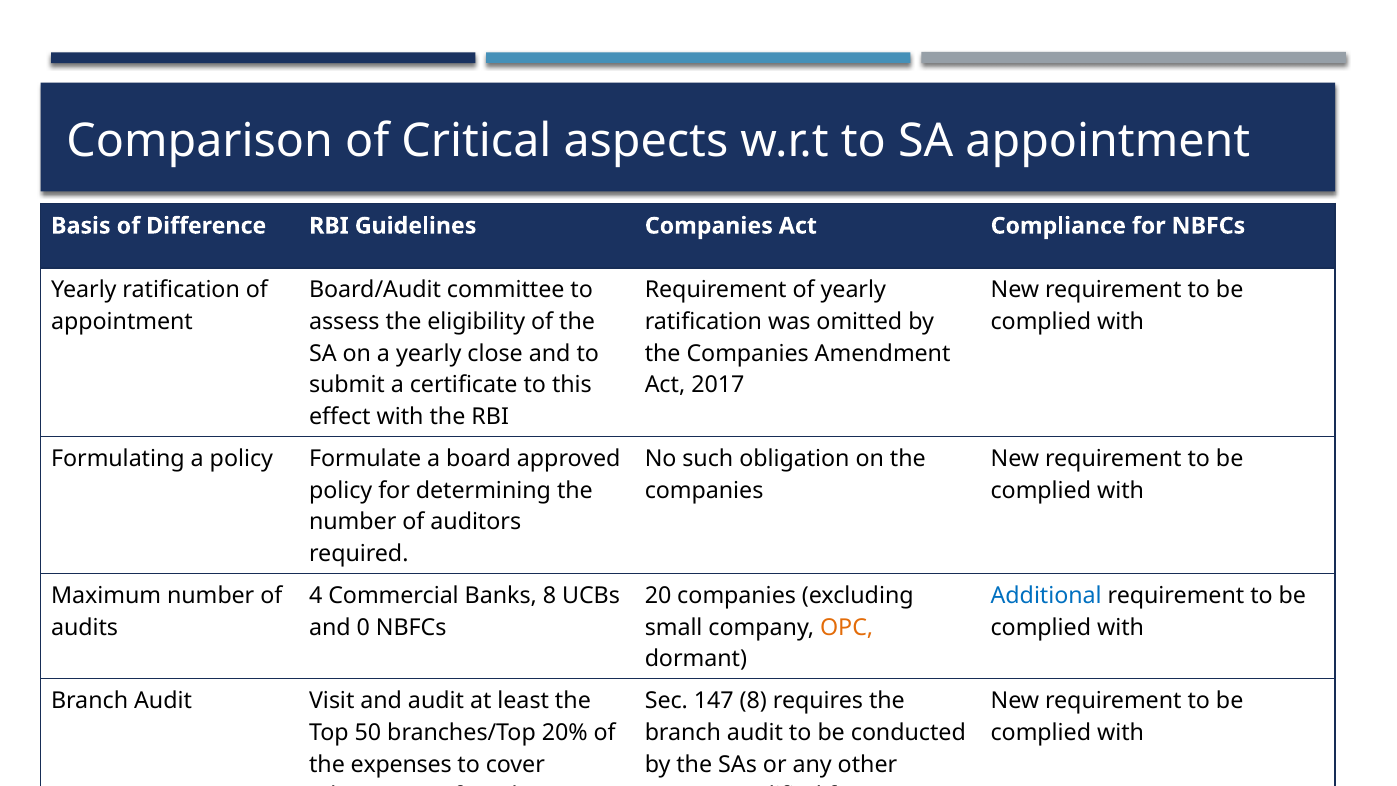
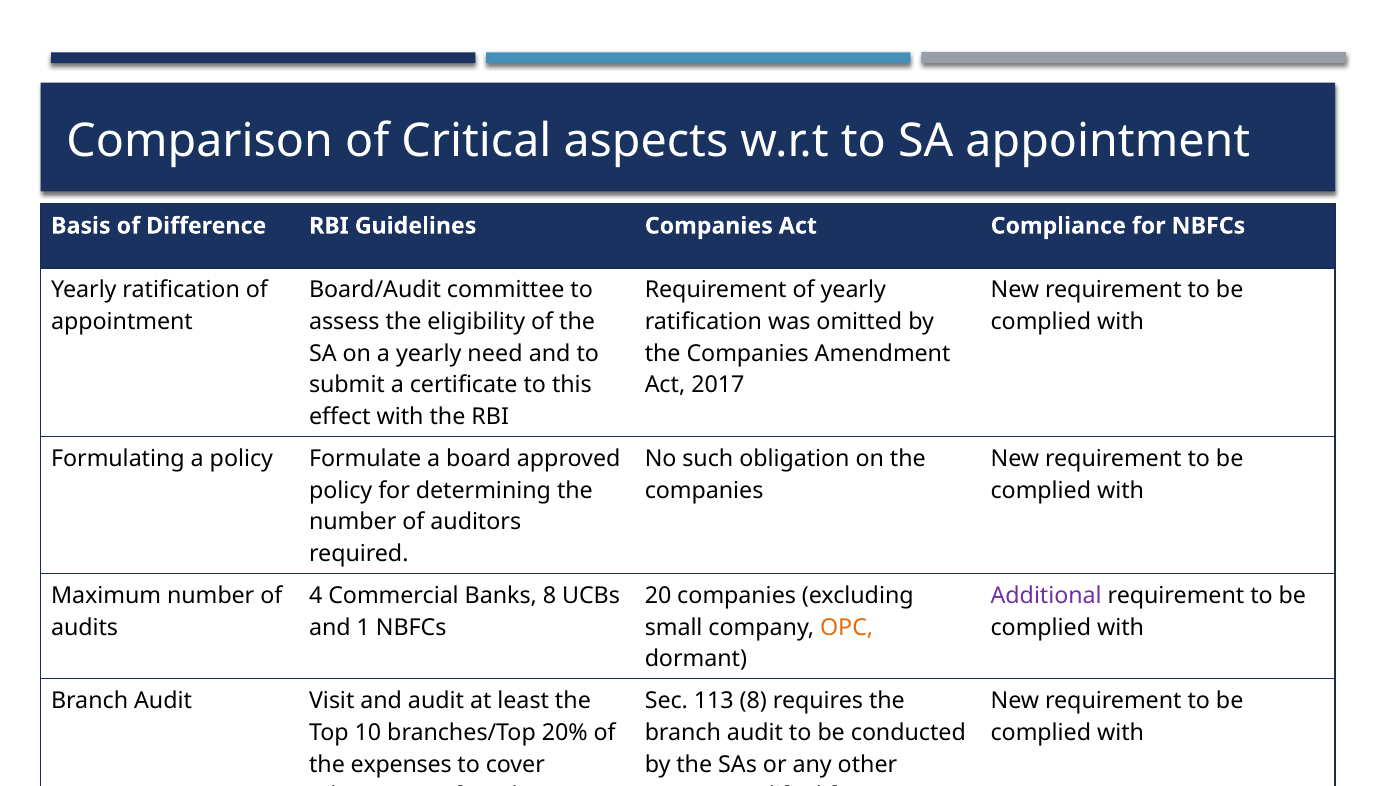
close: close -> need (495, 353)
Additional colour: blue -> purple (1046, 596)
0: 0 -> 1 (363, 627)
147: 147 -> 113 (714, 701)
50: 50 -> 10 (368, 733)
